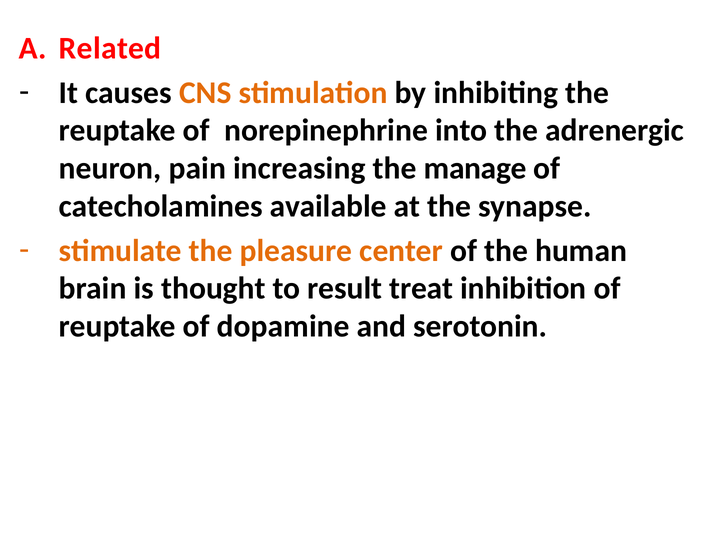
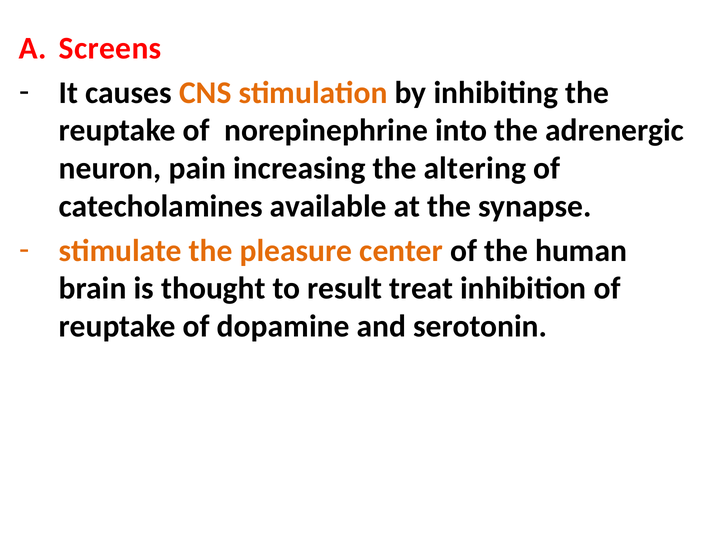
Related: Related -> Screens (110, 48)
manage: manage -> altering (475, 168)
